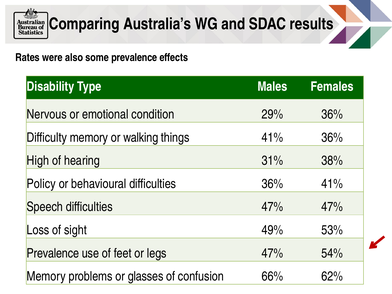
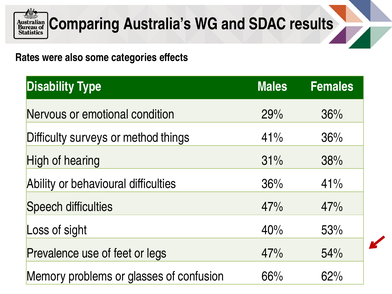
some prevalence: prevalence -> categories (134, 57)
Difficulty memory: memory -> surveys (89, 137)
walking: walking -> method (141, 137)
Policy: Policy -> Ability (41, 184)
49%: 49% -> 40% (272, 230)
